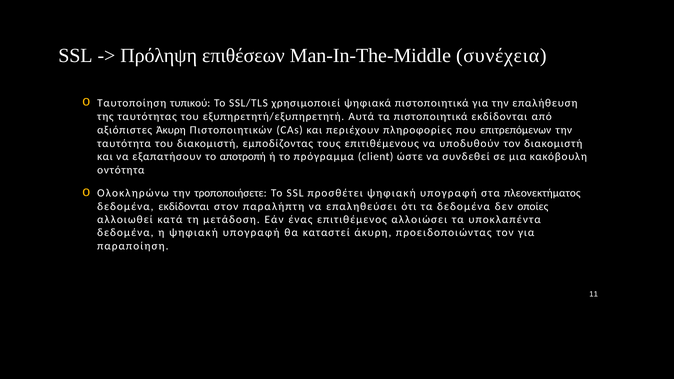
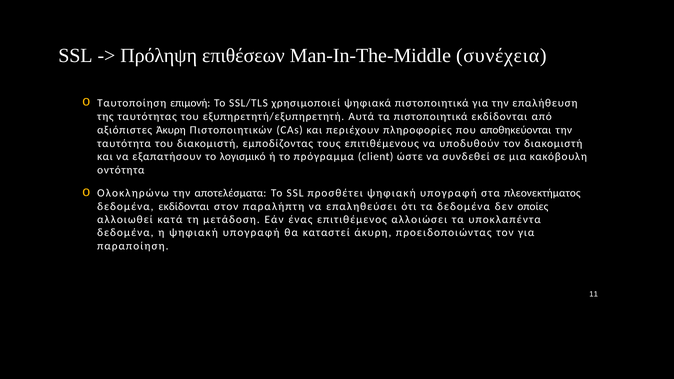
τυπικού: τυπικού -> επιμονή (190, 103)
επιτρεπόμενων: επιτρεπόμενων -> αποθηκεύονται (516, 130)
αποτροπή: αποτροπή -> λογισμικό (243, 157)
τροποποιήσετε: τροποποιήσετε -> αποτελέσματα (230, 193)
